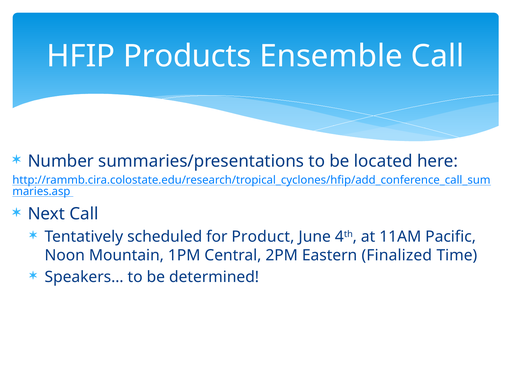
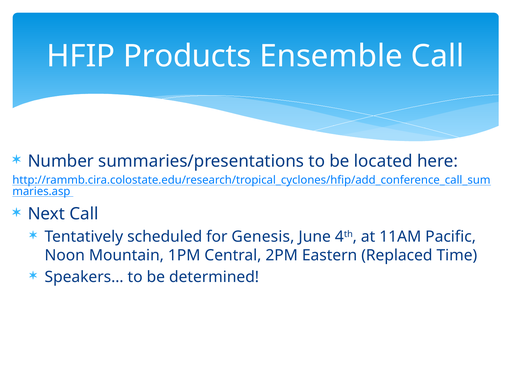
Product: Product -> Genesis (263, 237)
Finalized: Finalized -> Replaced (397, 255)
